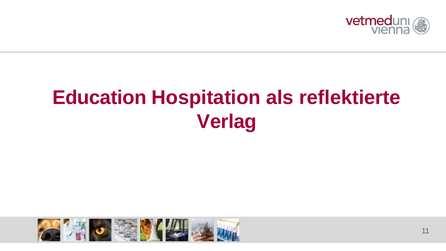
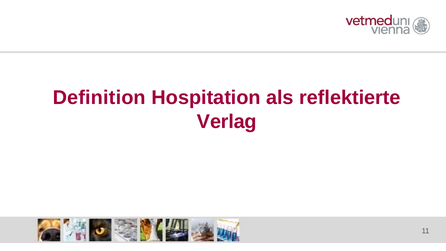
Education: Education -> Definition (99, 98)
